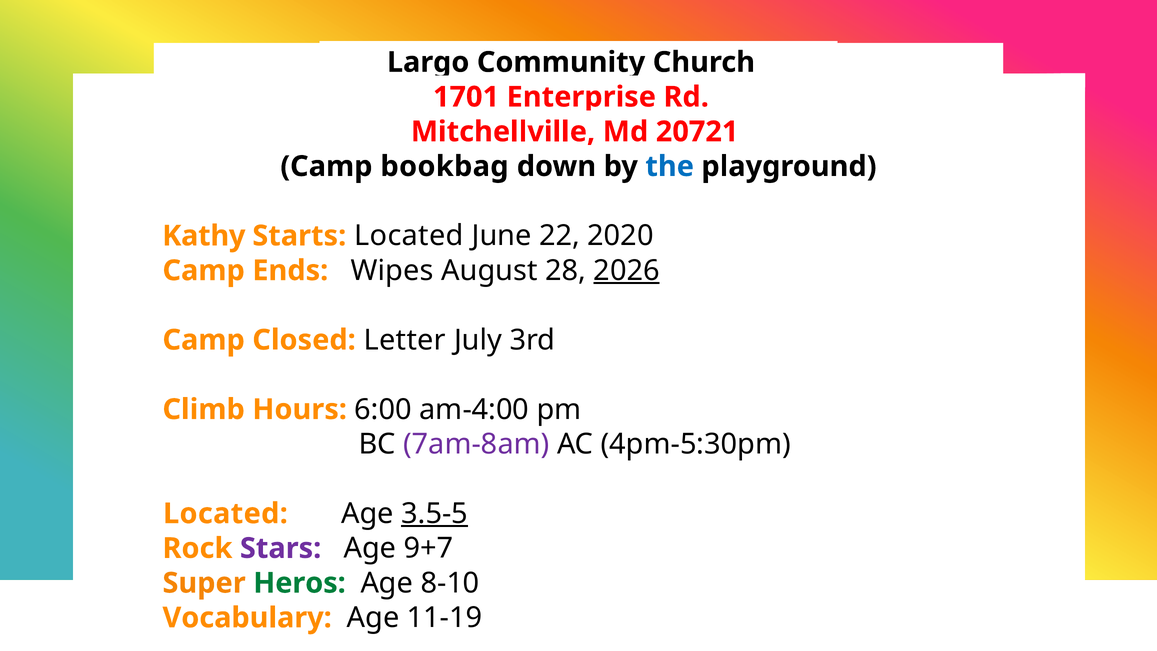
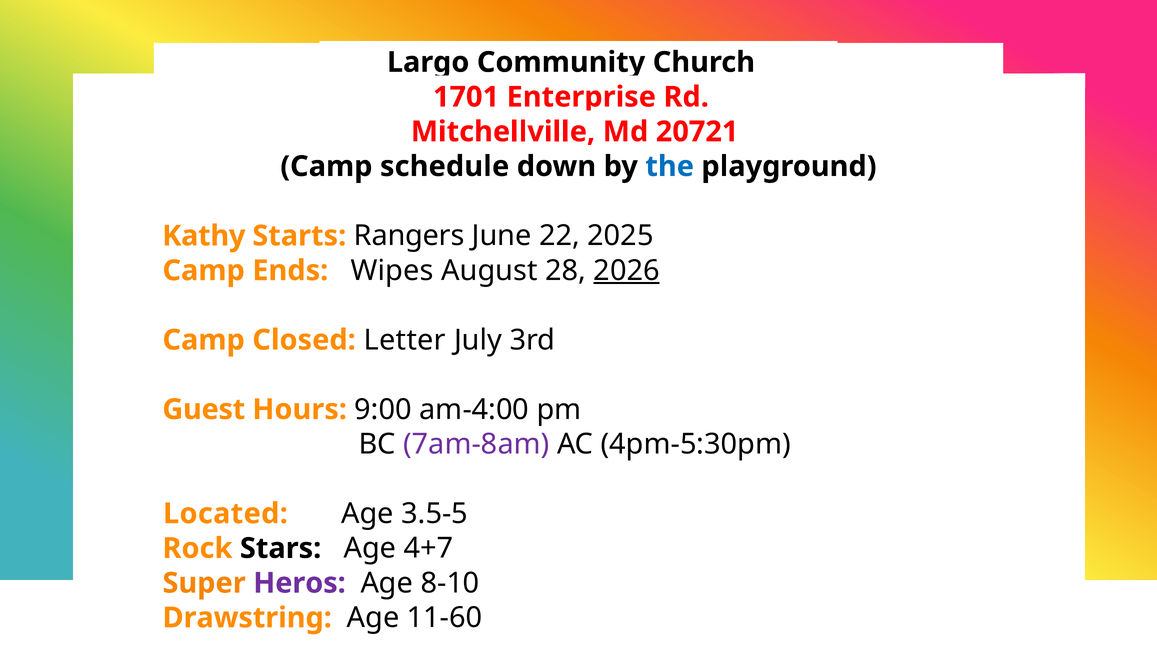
bookbag: bookbag -> schedule (445, 166)
Starts Located: Located -> Rangers (409, 236)
2020: 2020 -> 2025 (621, 236)
Climb: Climb -> Guest (204, 409)
6:00: 6:00 -> 9:00 (383, 409)
3.5-5 underline: present -> none (435, 513)
Stars colour: purple -> black (281, 548)
9+7: 9+7 -> 4+7 (429, 548)
Heros colour: green -> purple (299, 583)
Vocabulary: Vocabulary -> Drawstring (247, 618)
11-19: 11-19 -> 11-60 (445, 618)
